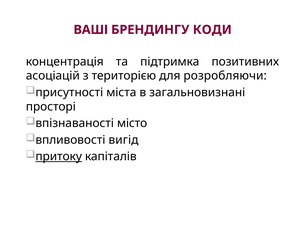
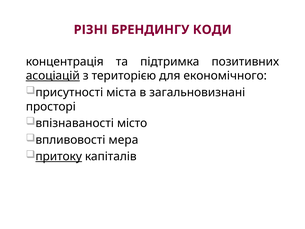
ВАШІ: ВАШІ -> РІЗНІ (91, 30)
асоціацій underline: none -> present (53, 76)
розробляючи: розробляючи -> економічного (225, 76)
вигід: вигід -> мера (123, 140)
